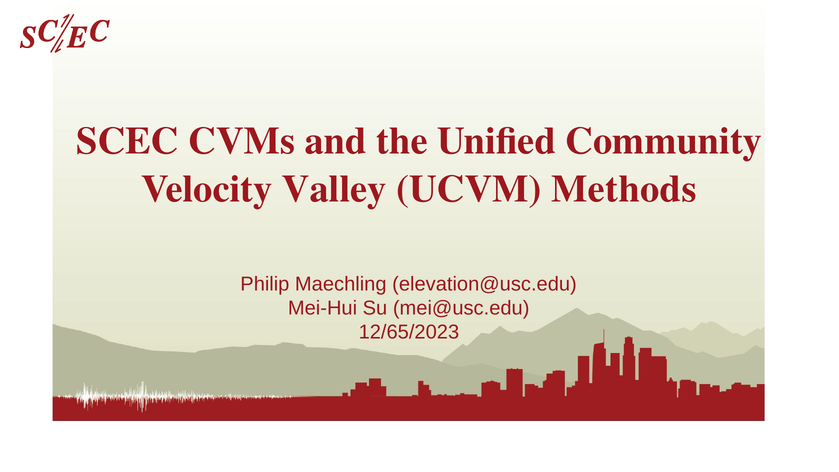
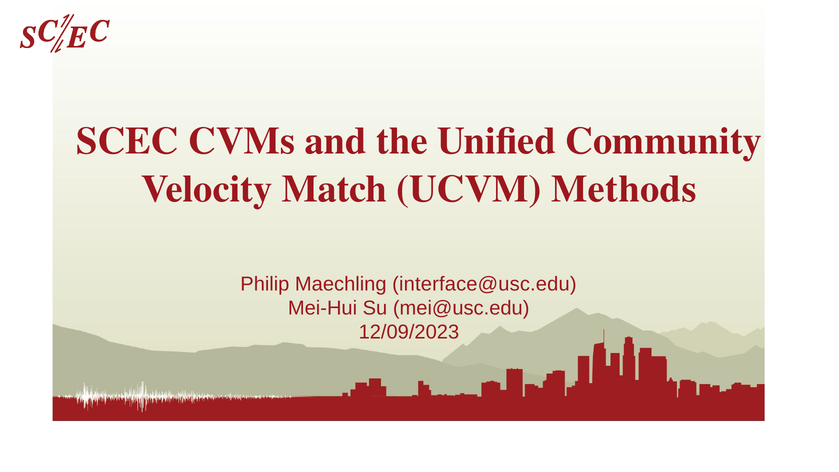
Valley: Valley -> Match (335, 189)
elevation@usc.edu: elevation@usc.edu -> interface@usc.edu (484, 284)
12/65/2023: 12/65/2023 -> 12/09/2023 (409, 332)
